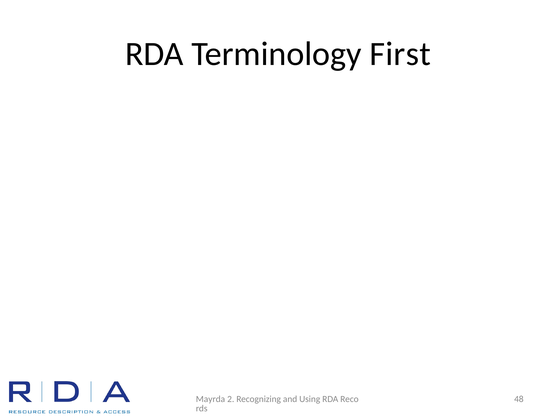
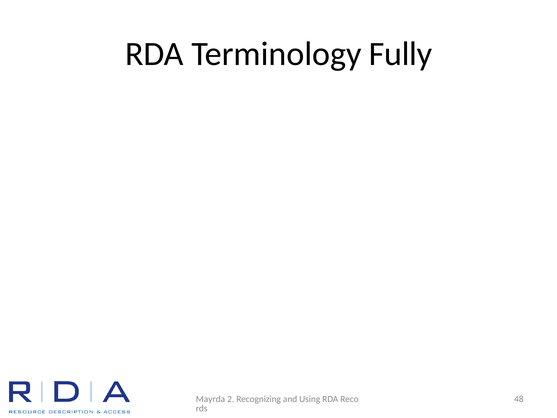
First: First -> Fully (401, 54)
